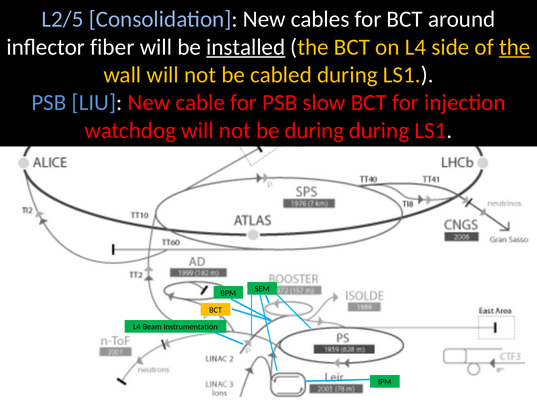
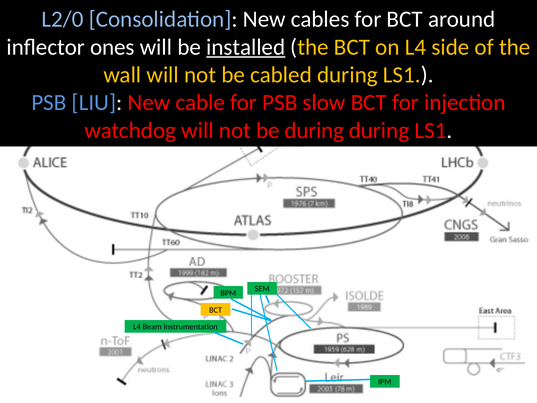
L2/5: L2/5 -> L2/0 (63, 19)
fiber: fiber -> ones (112, 47)
the underline: present -> none (515, 47)
